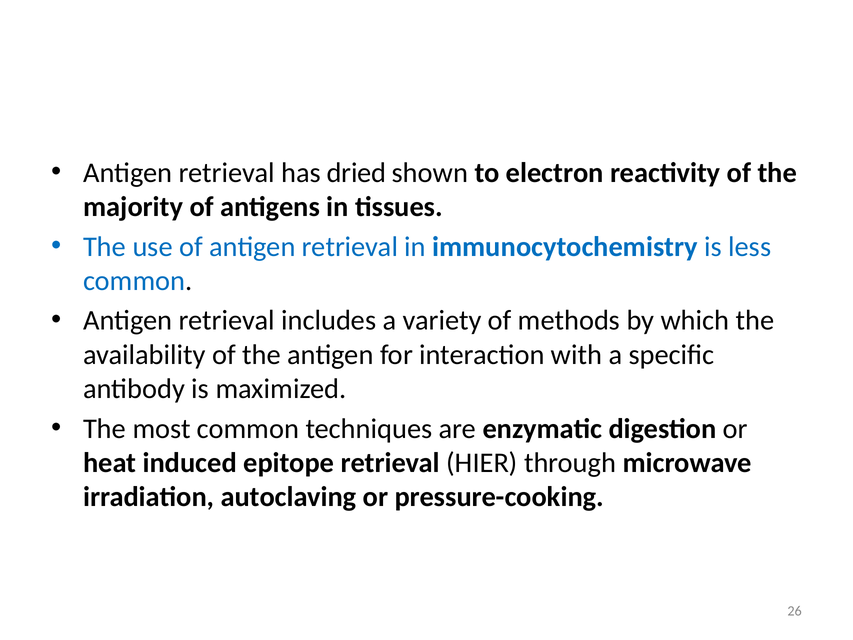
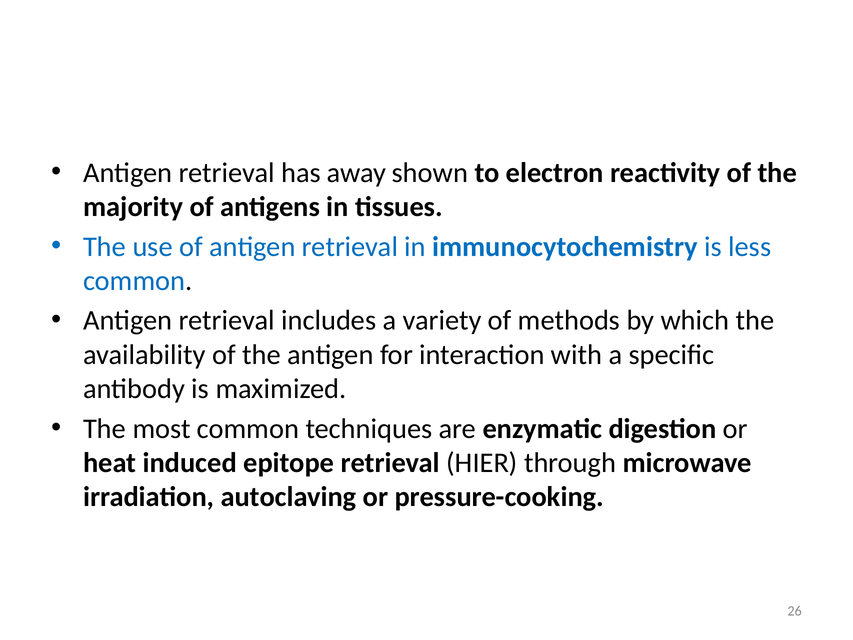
dried: dried -> away (356, 173)
